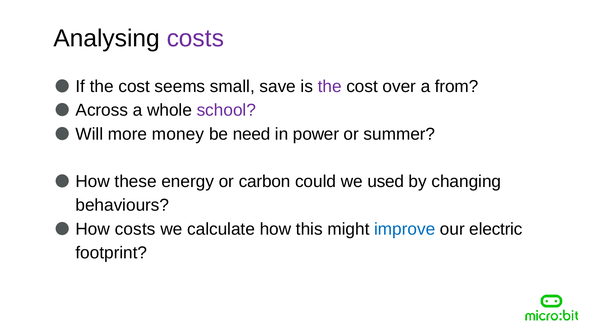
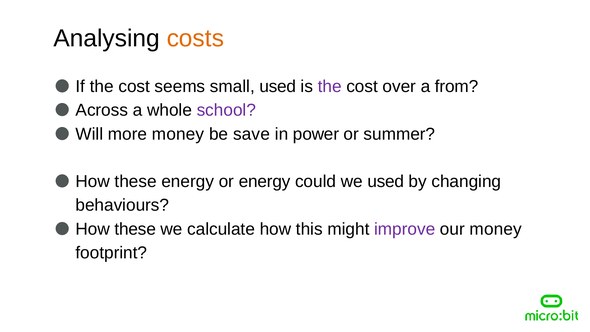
costs colour: purple -> orange (195, 38)
small save: save -> used (278, 87)
need: need -> save (251, 134)
or carbon: carbon -> energy (265, 181)
costs: costs -> these (135, 229)
improve colour: blue -> purple (405, 229)
our electric: electric -> money (496, 229)
